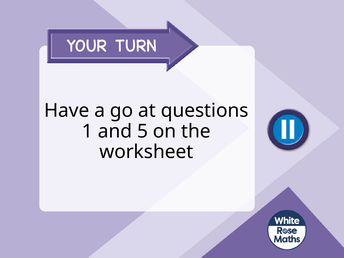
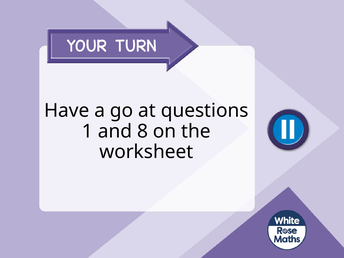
5: 5 -> 8 (143, 131)
